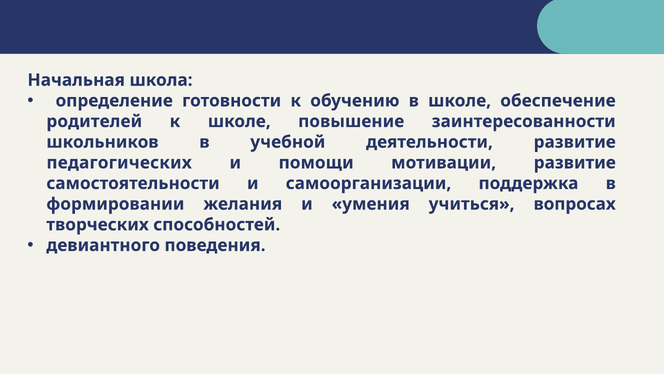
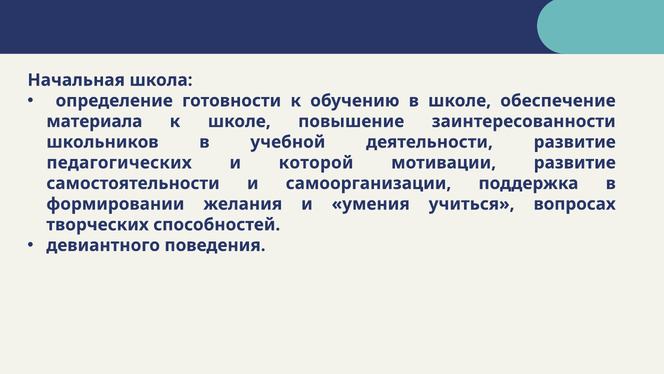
родителей: родителей -> материала (94, 121)
помощи: помощи -> которой (316, 163)
